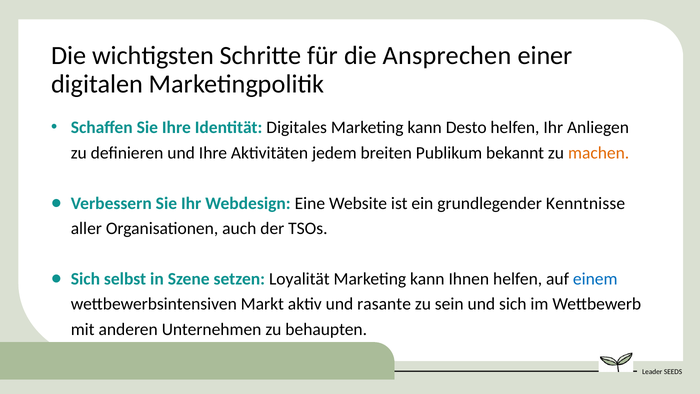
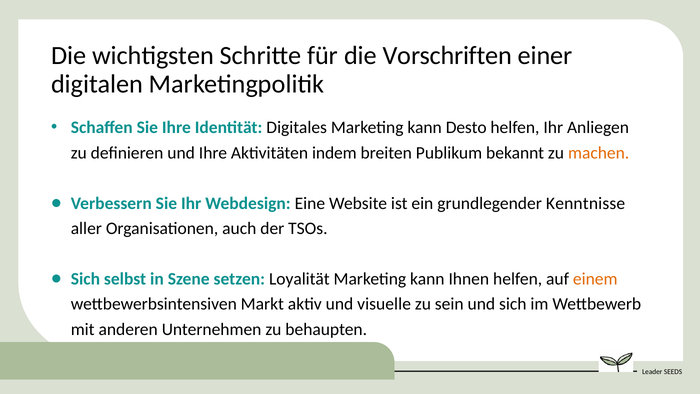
Ansprechen: Ansprechen -> Vorschriften (447, 56)
jedem: jedem -> indem (334, 153)
einem colour: blue -> orange (595, 279)
rasante: rasante -> visuelle (384, 304)
